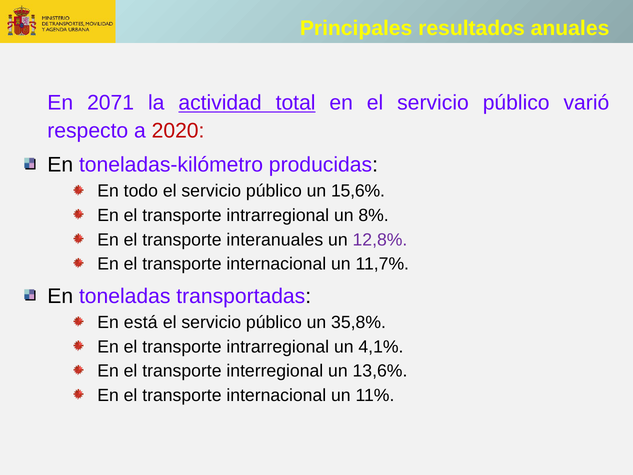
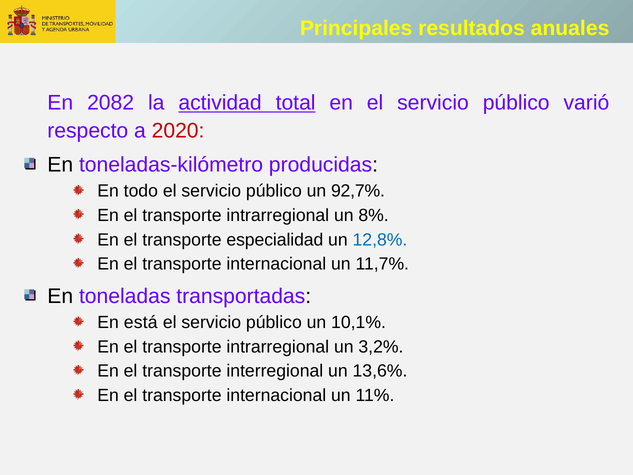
2071: 2071 -> 2082 (111, 103)
15,6%: 15,6% -> 92,7% (358, 191)
interanuales: interanuales -> especialidad (275, 240)
12,8% colour: purple -> blue (380, 240)
35,8%: 35,8% -> 10,1% (359, 322)
4,1%: 4,1% -> 3,2% (381, 347)
